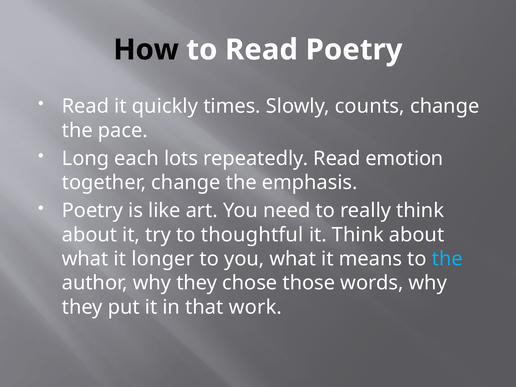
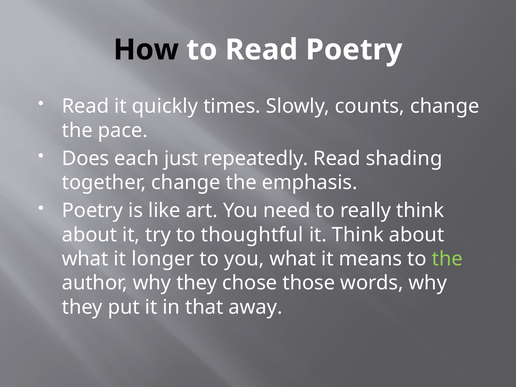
Long: Long -> Does (86, 158)
lots: lots -> just (181, 158)
emotion: emotion -> shading (404, 158)
the colour: light blue -> light green (447, 259)
work: work -> away (256, 307)
